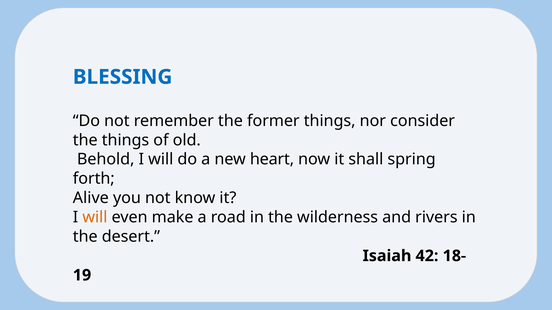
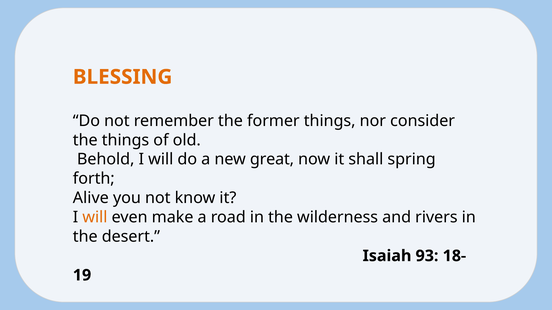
BLESSING colour: blue -> orange (123, 77)
heart: heart -> great (272, 160)
42: 42 -> 93 (427, 256)
